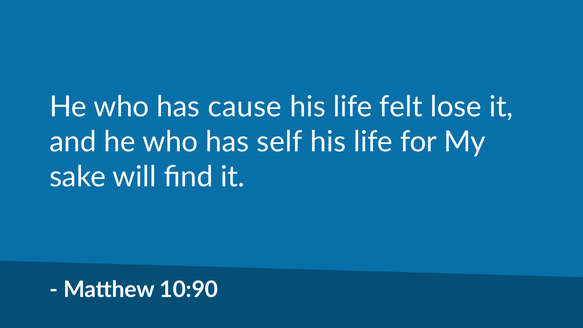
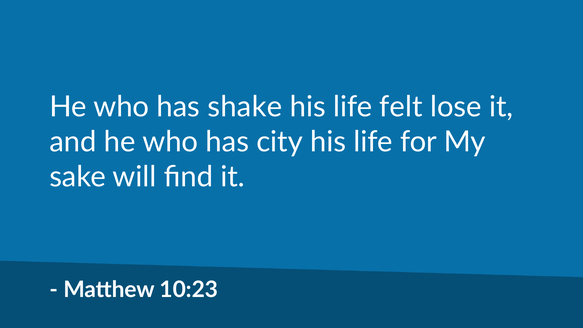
cause: cause -> shake (245, 107)
self: self -> city (280, 142)
10:90: 10:90 -> 10:23 (189, 290)
